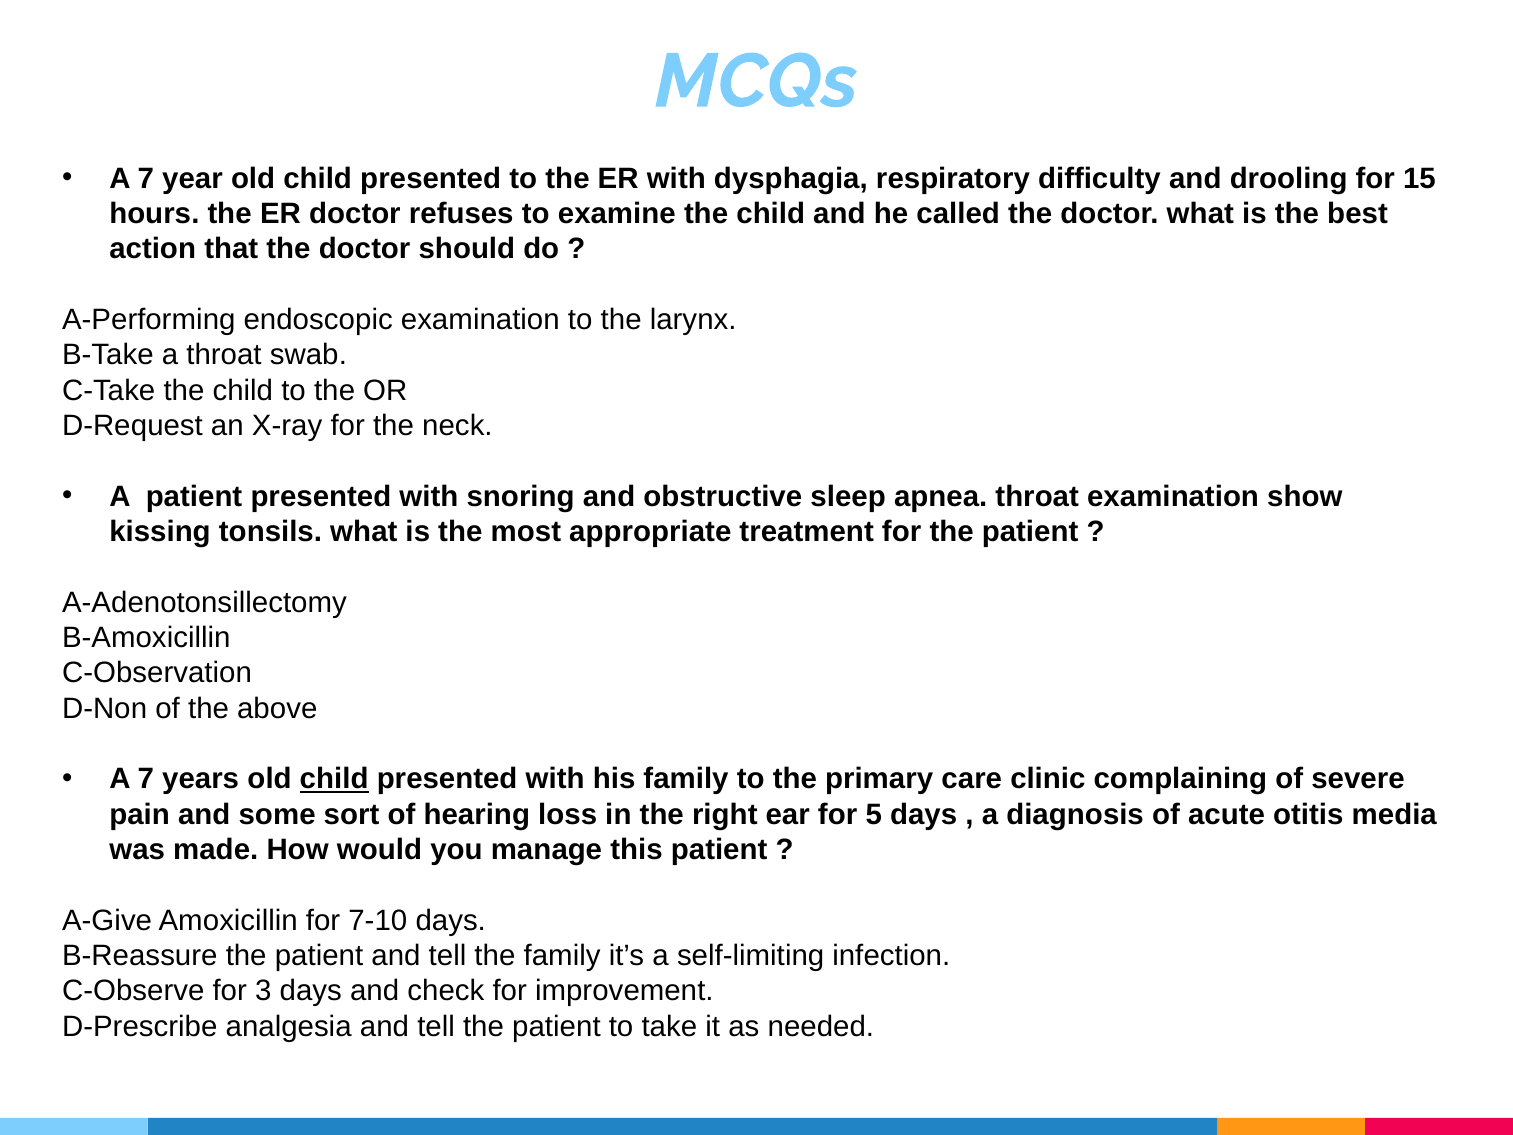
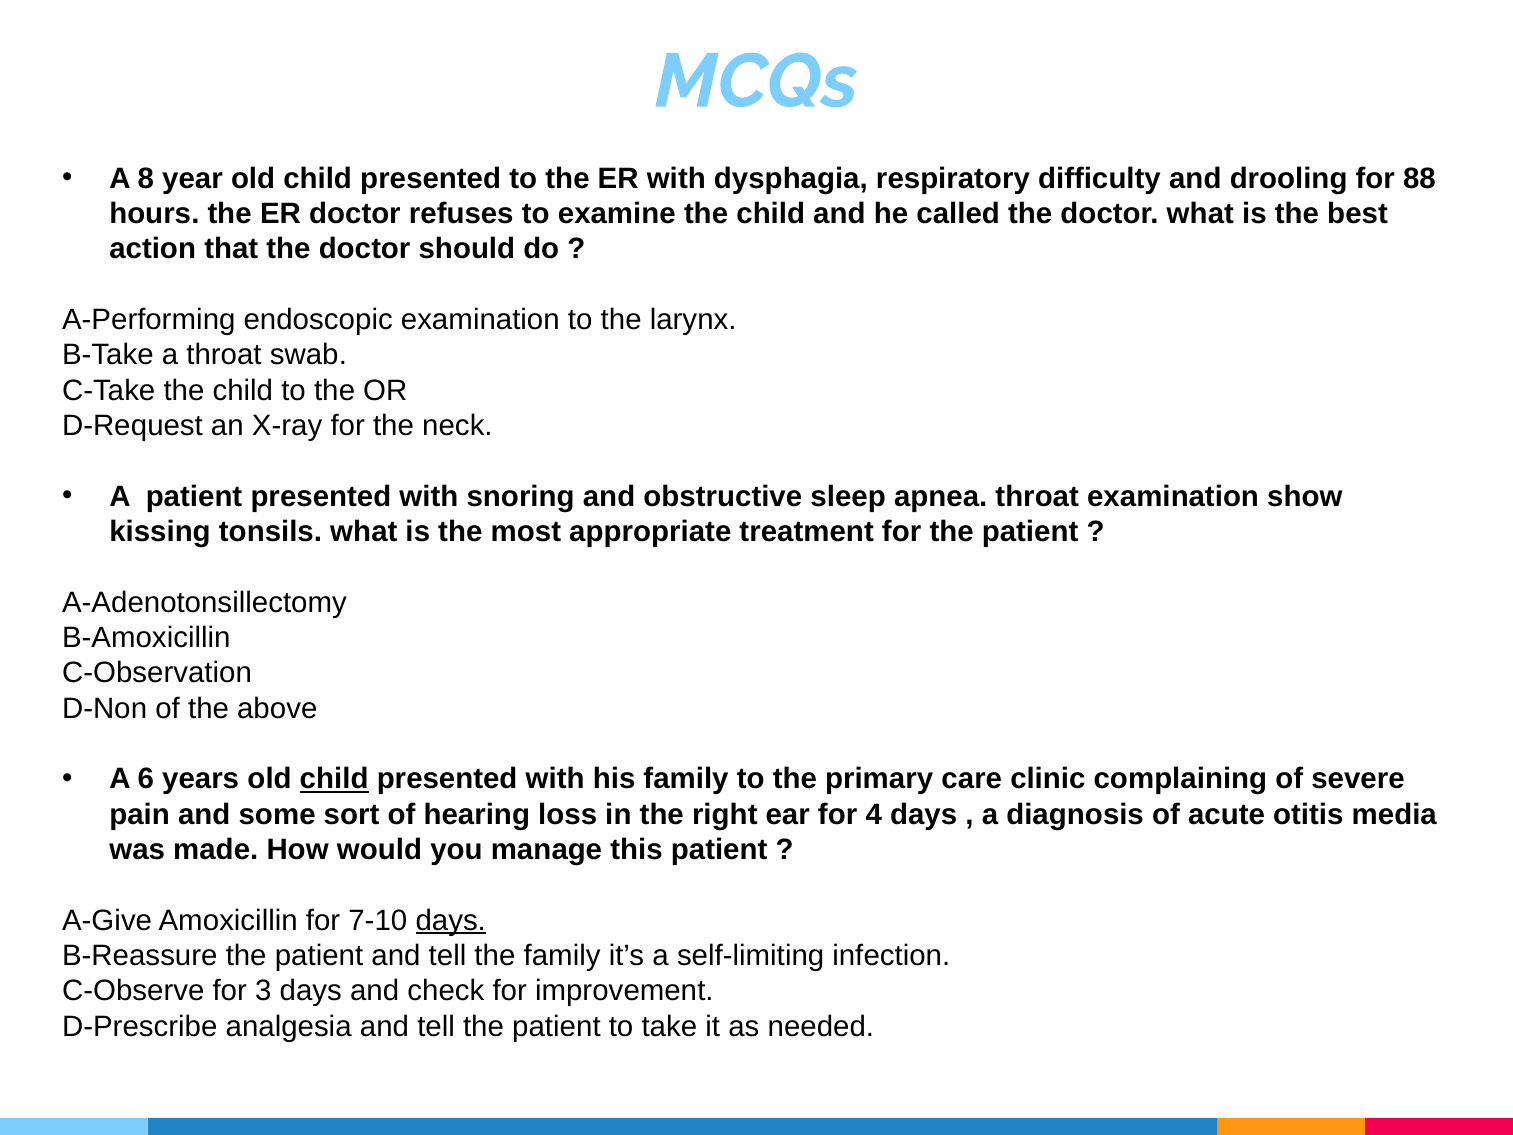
7: 7 -> 8 (146, 178)
15: 15 -> 88 (1419, 178)
7: 7 -> 6 (146, 779)
5: 5 -> 4 (874, 814)
days underline: none -> present (451, 920)
